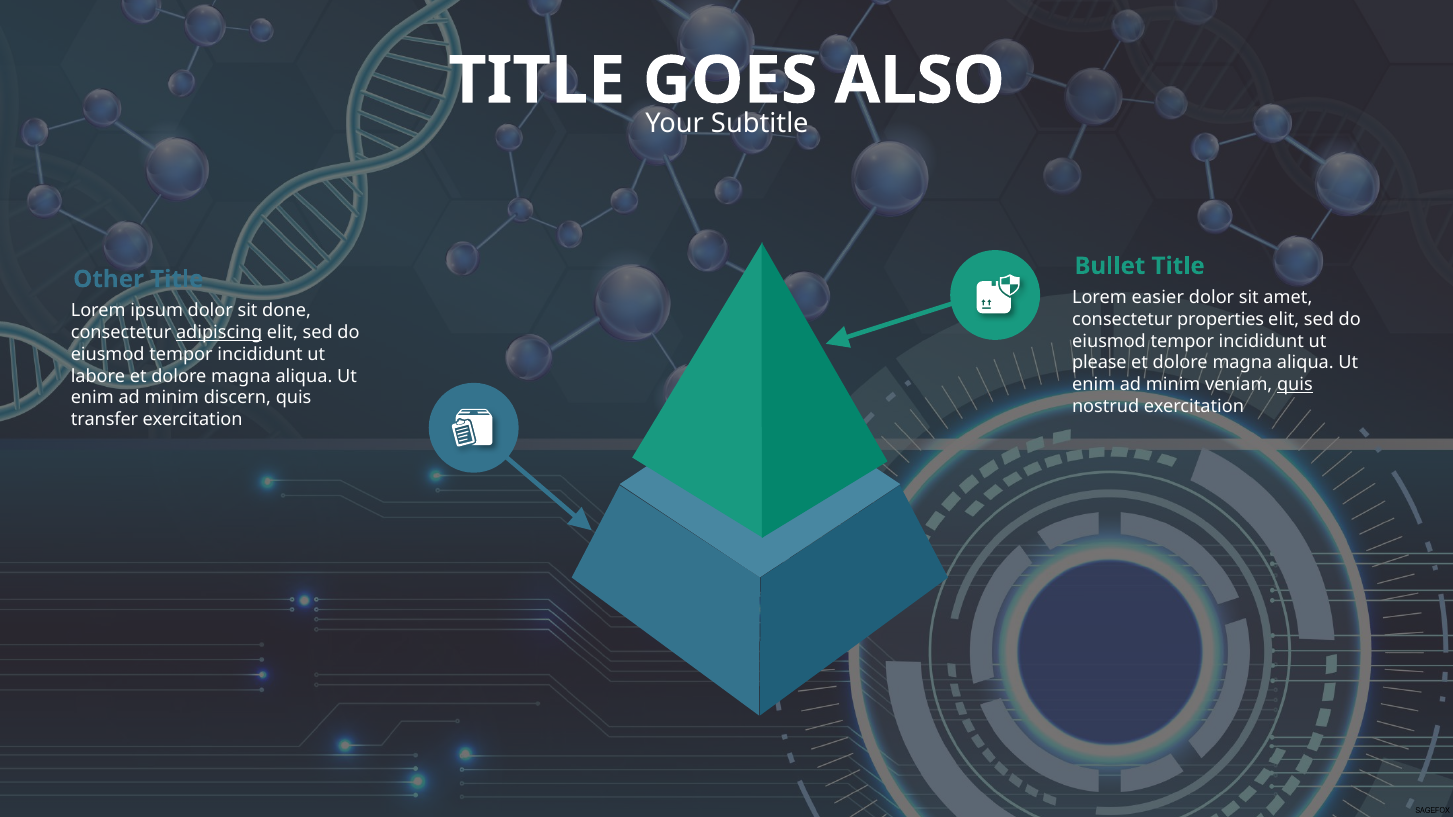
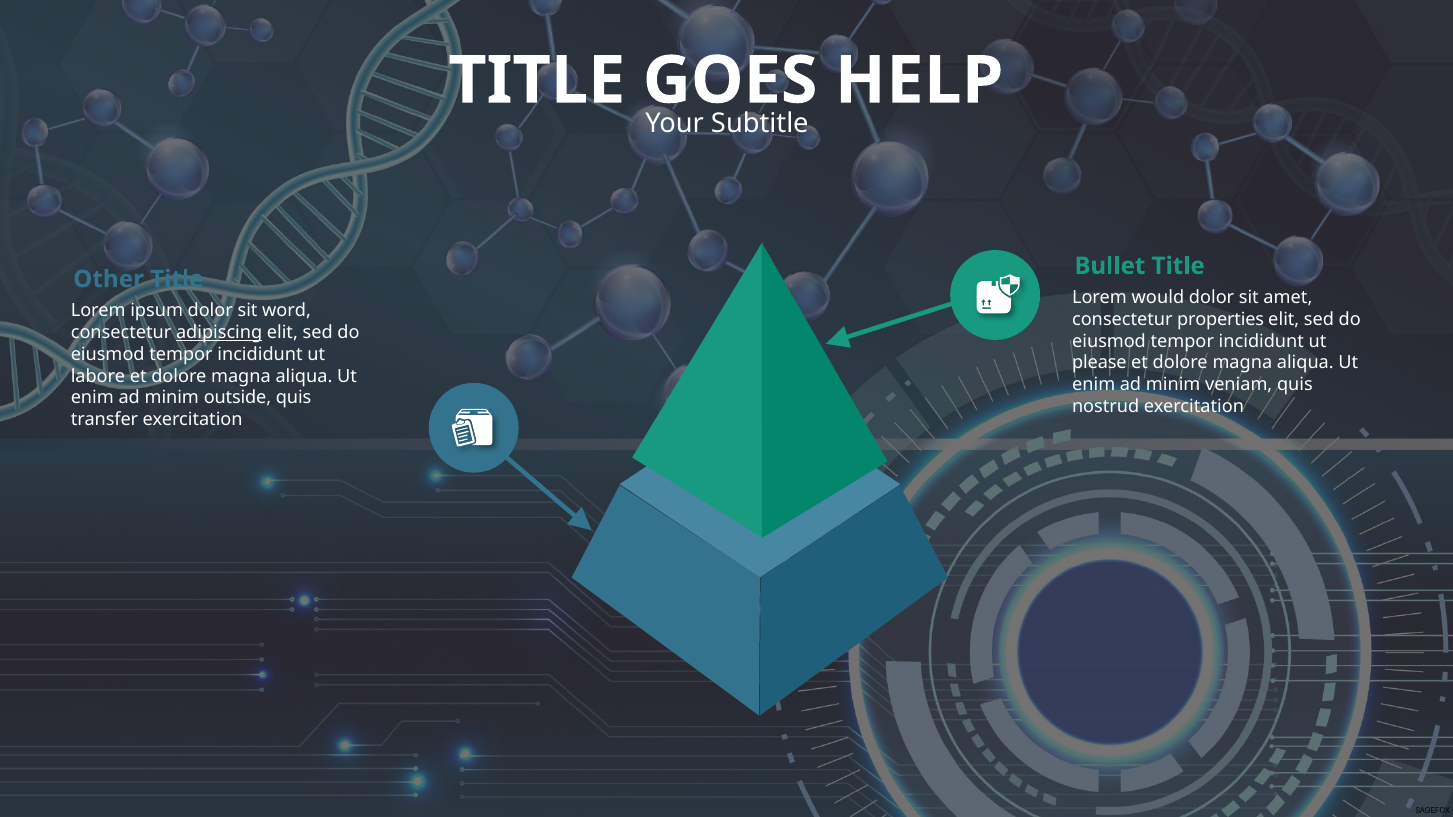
ALSO: ALSO -> HELP (919, 81)
easier: easier -> would (1158, 298)
done: done -> word (287, 311)
quis underline: present -> none (1295, 385)
discern: discern -> outside (237, 398)
